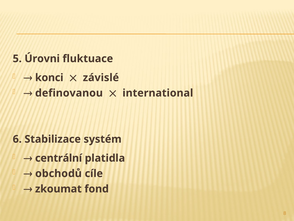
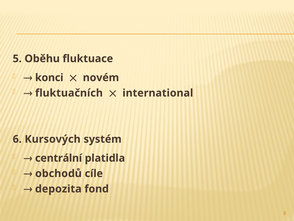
Úrovni: Úrovni -> Oběhu (42, 59)
závislé: závislé -> novém (101, 77)
definovanou: definovanou -> fluktuačních (69, 93)
Stabilizace: Stabilizace -> Kursových (53, 139)
zkoumat: zkoumat -> depozita (58, 188)
